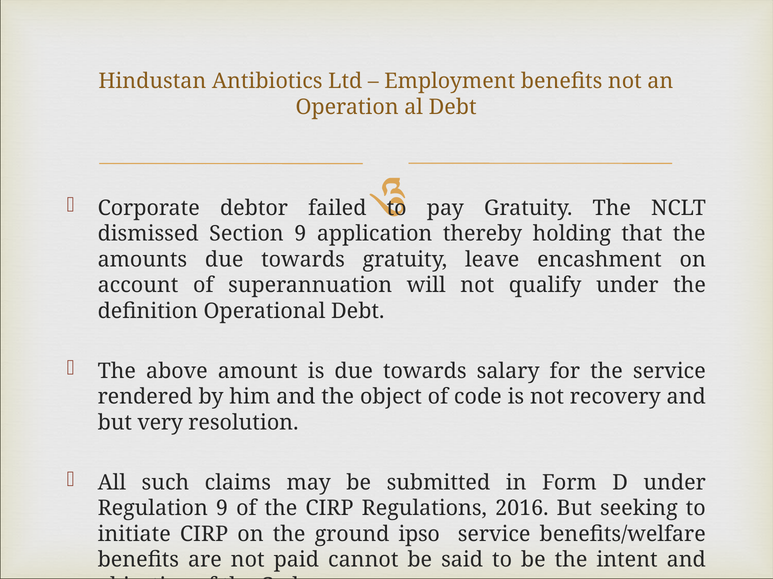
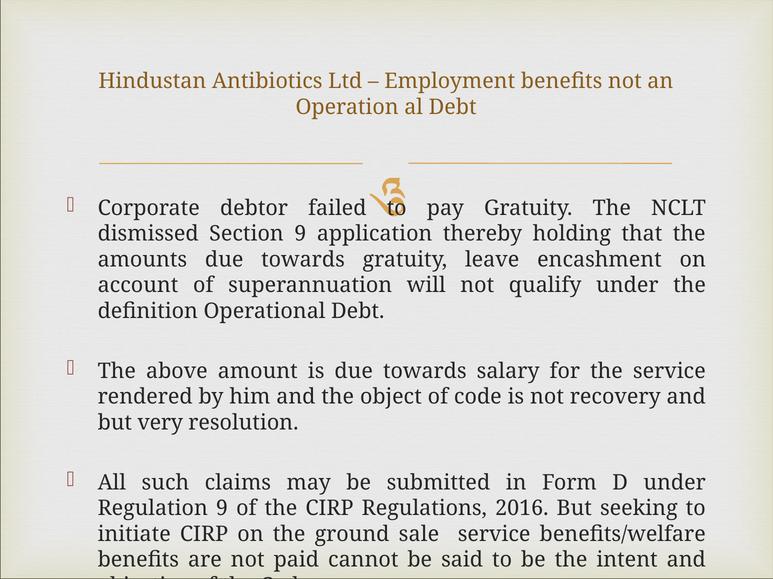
ipso: ipso -> sale (419, 535)
